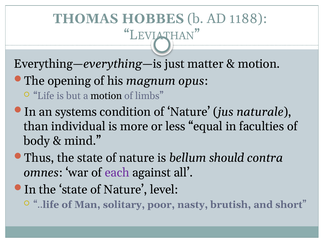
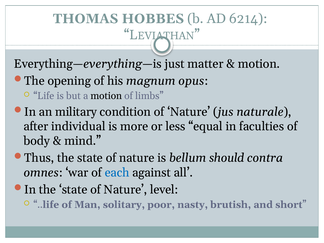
1188: 1188 -> 6214 (248, 19)
systems: systems -> military (76, 112)
than: than -> after (36, 126)
each colour: purple -> blue (117, 173)
